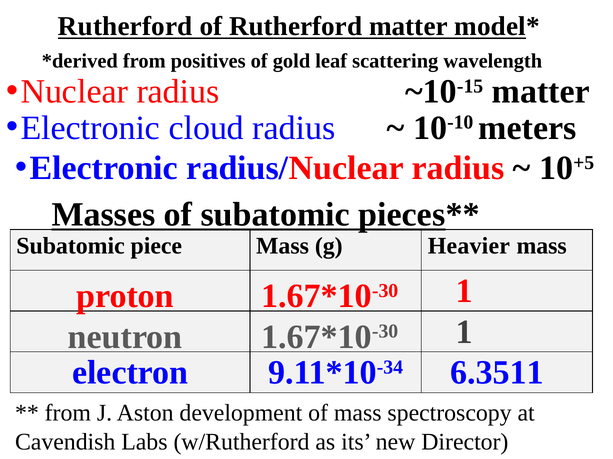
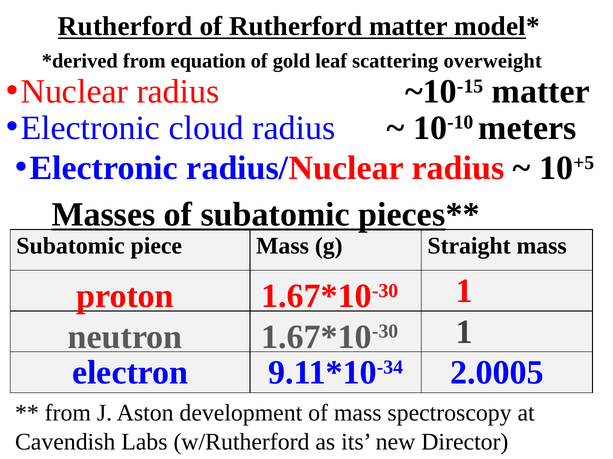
positives: positives -> equation (208, 61)
wavelength: wavelength -> overweight (493, 61)
Heavier: Heavier -> Straight (469, 246)
6.3511: 6.3511 -> 2.0005 (497, 373)
